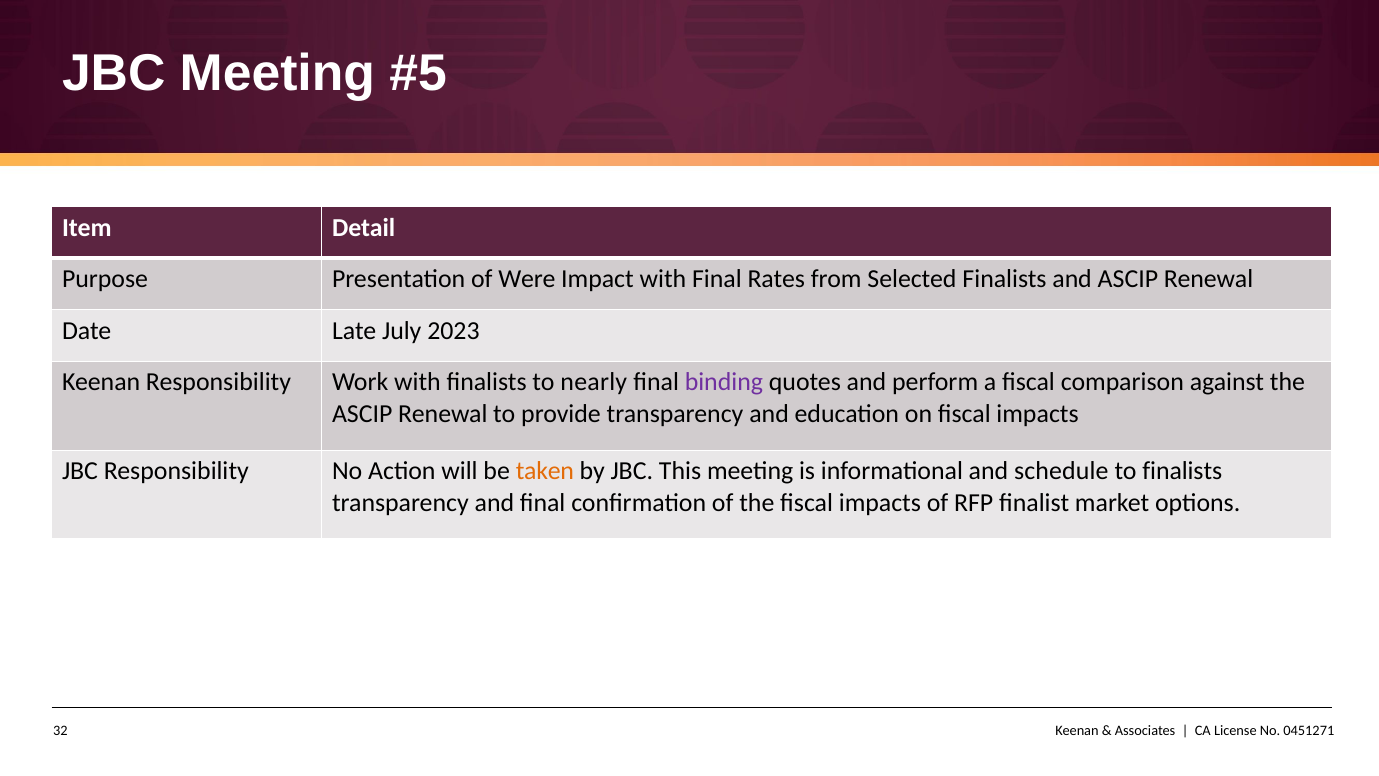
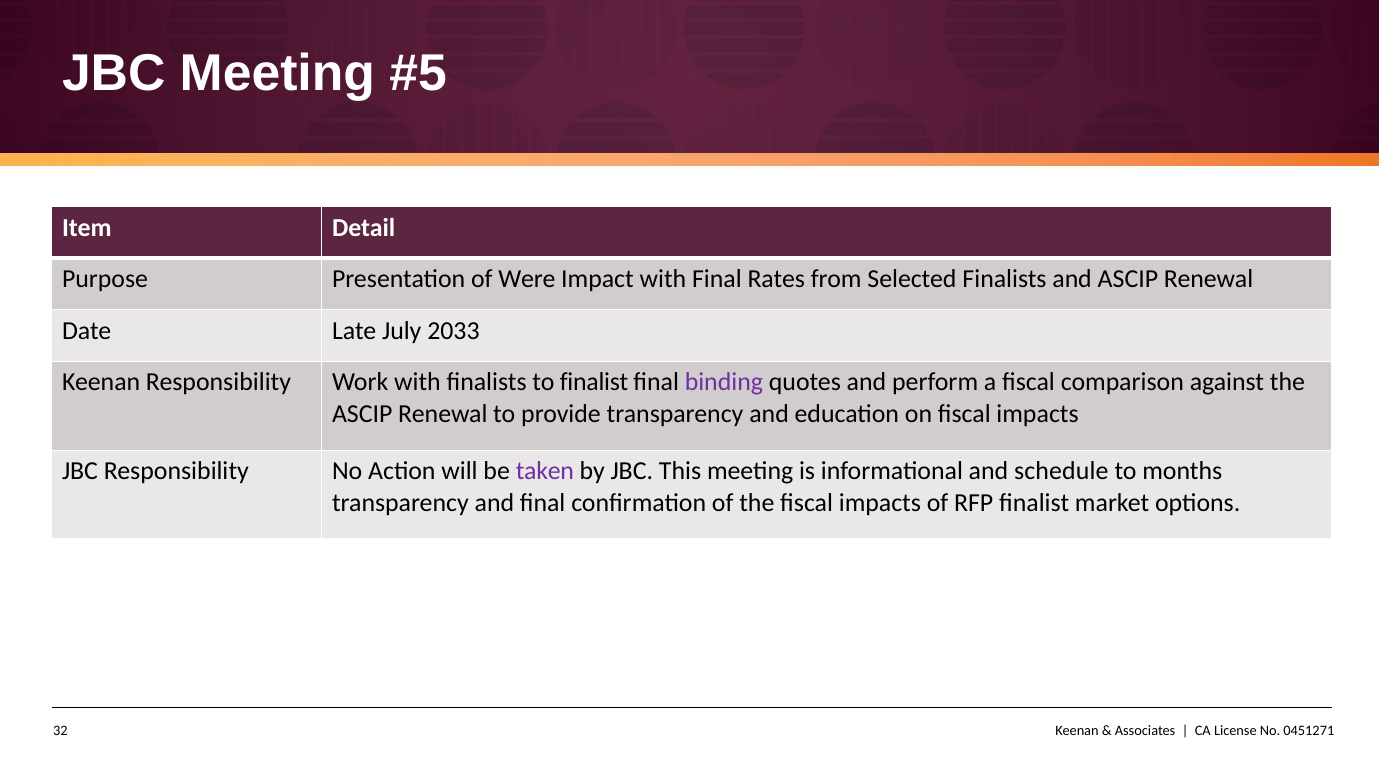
2023: 2023 -> 2033 (453, 331)
to nearly: nearly -> finalist (594, 382)
taken colour: orange -> purple (545, 471)
to finalists: finalists -> months (1182, 471)
